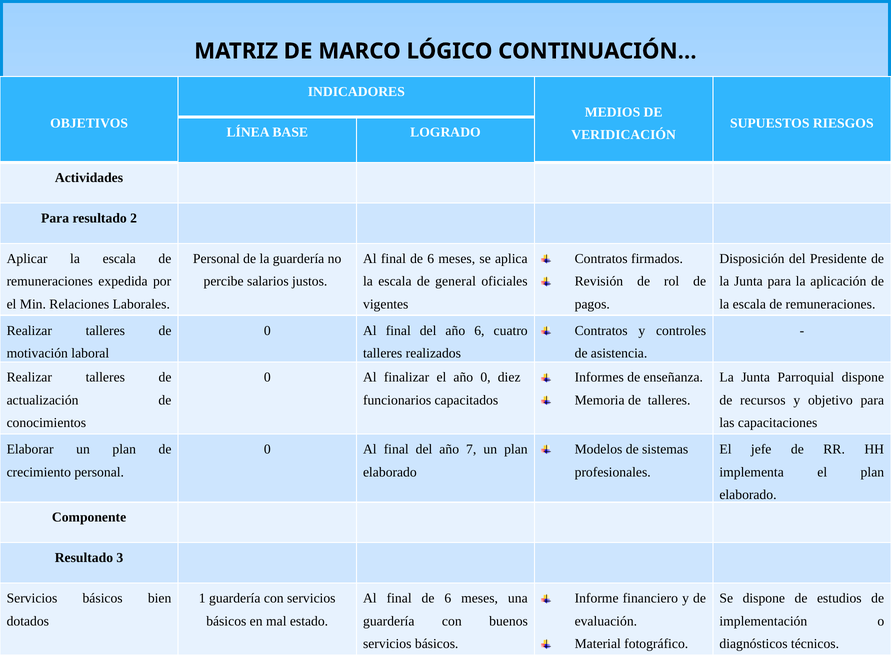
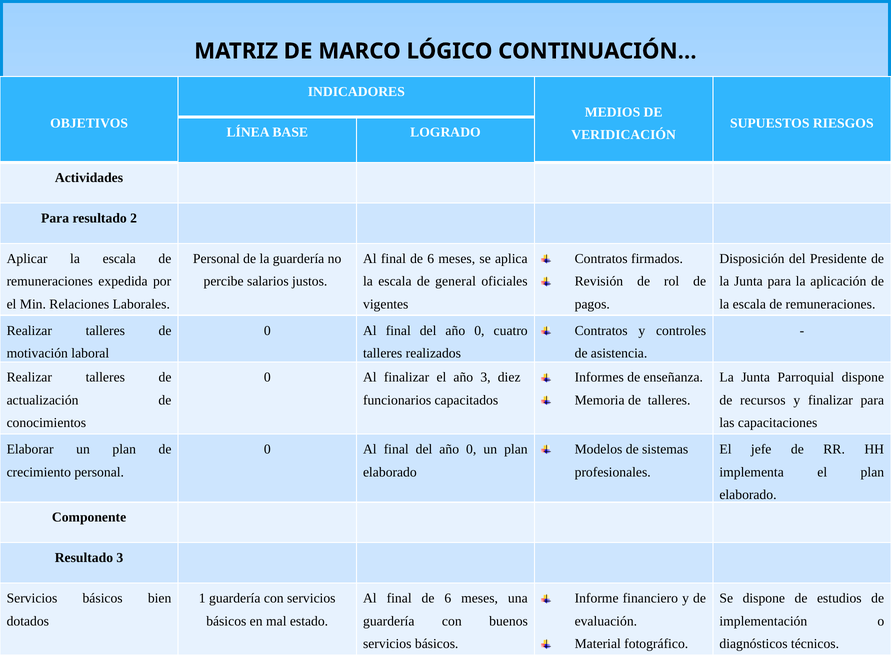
6: 6 -> 0 (479, 331)
año 0: 0 -> 3 (485, 378)
y objetivo: objetivo -> finalizar (830, 400)
7: 7 -> 0 (471, 449)
